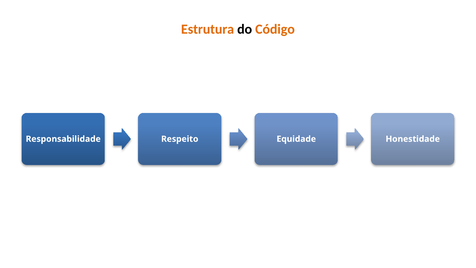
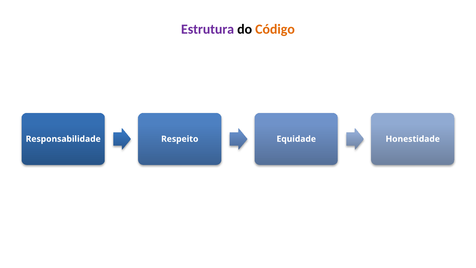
Estrutura colour: orange -> purple (208, 29)
